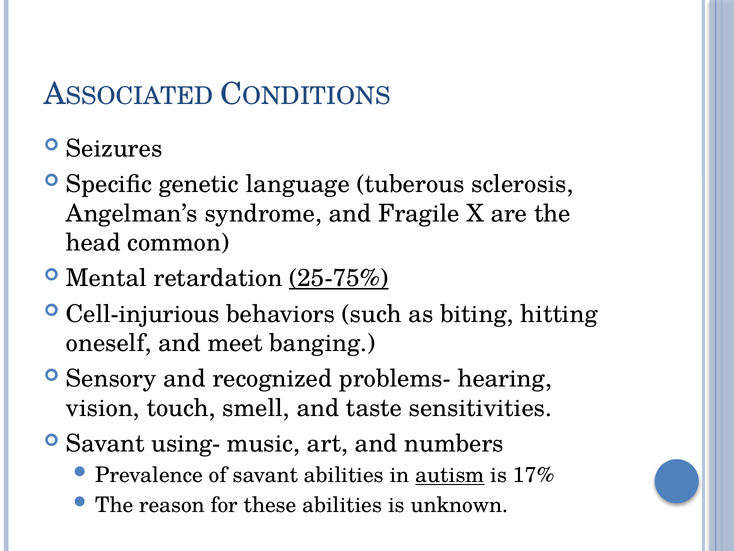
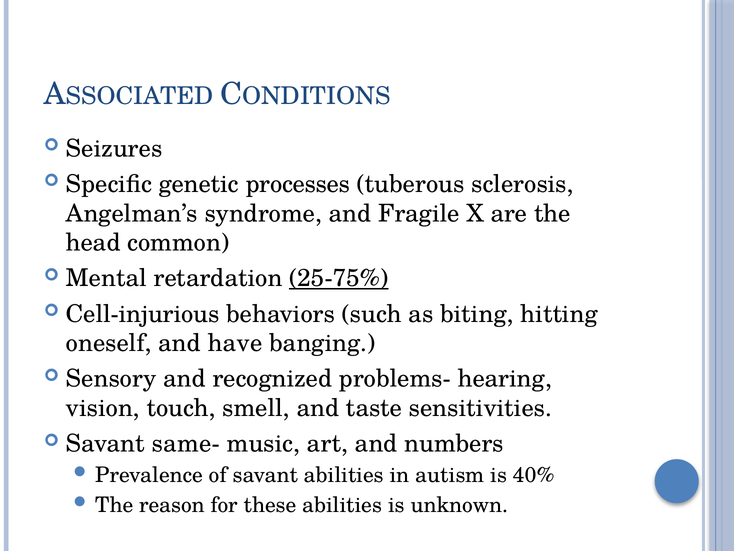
language: language -> processes (298, 184)
meet: meet -> have (235, 343)
using-: using- -> same- (186, 443)
autism underline: present -> none (450, 475)
17%: 17% -> 40% (534, 475)
